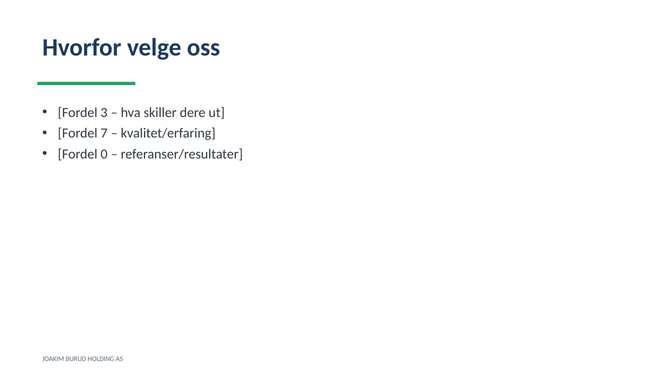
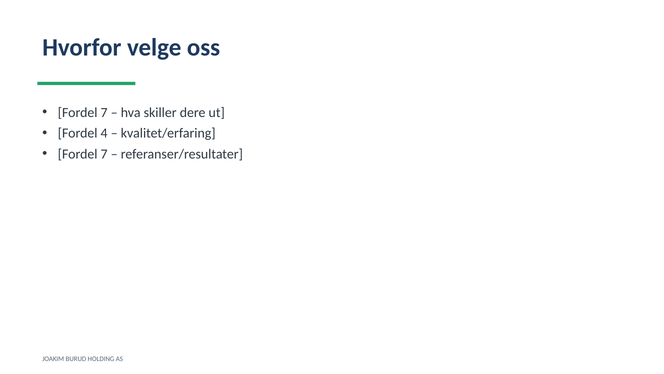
3: 3 -> 7 (104, 112)
7: 7 -> 4 (104, 133)
0: 0 -> 7 (104, 154)
